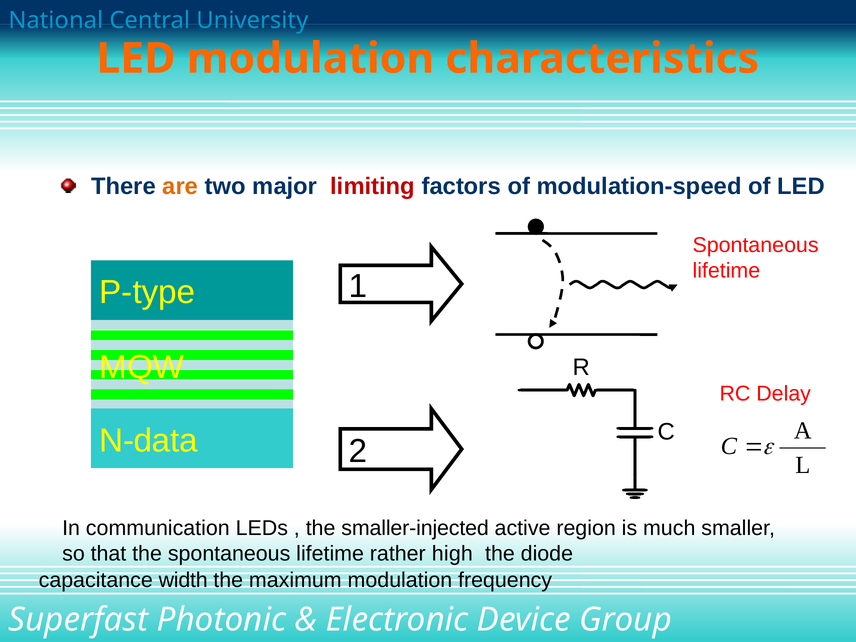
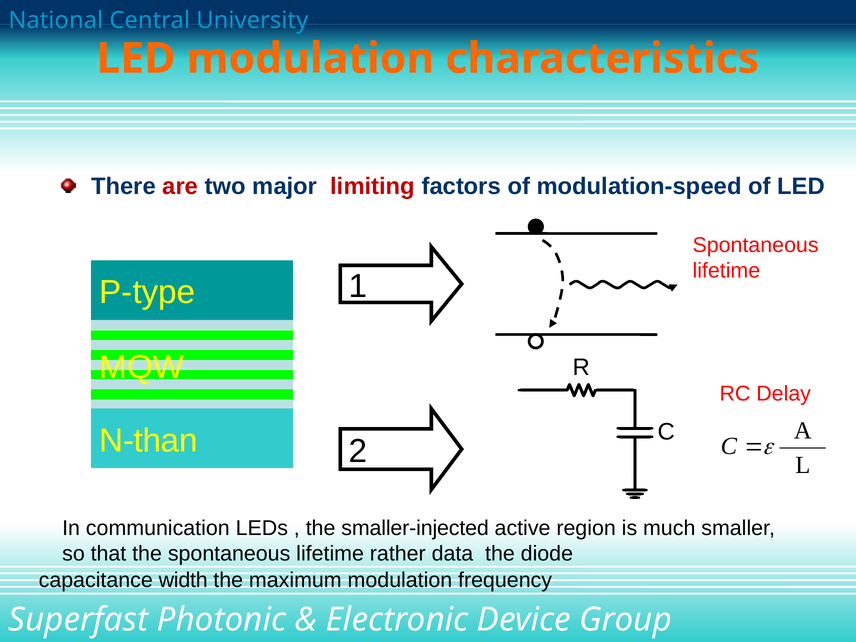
are colour: orange -> red (180, 186)
N-data: N-data -> N-than (148, 441)
high: high -> data (452, 554)
